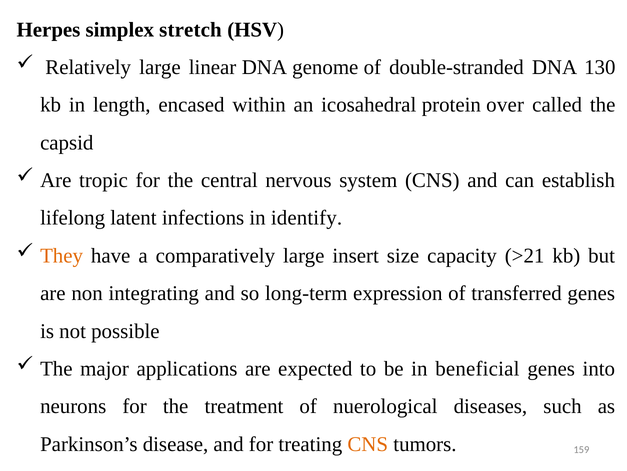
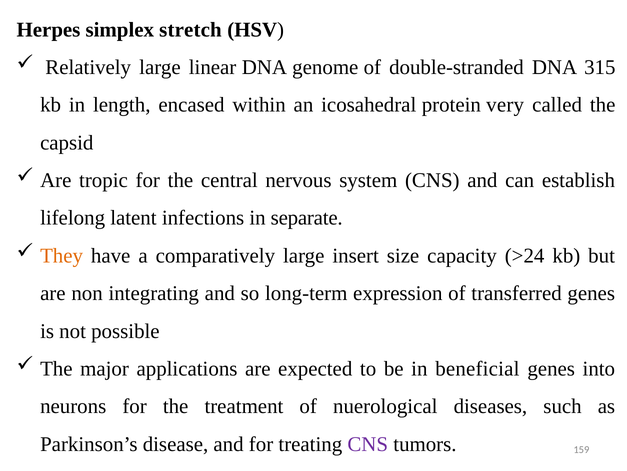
130: 130 -> 315 (600, 67)
over: over -> very (505, 105)
identify: identify -> separate (307, 218)
>21: >21 -> >24 (525, 255)
CNS colour: orange -> purple (368, 443)
